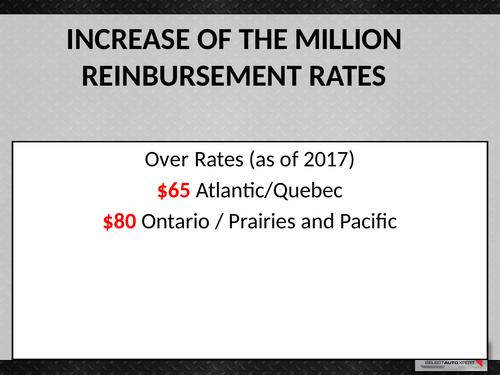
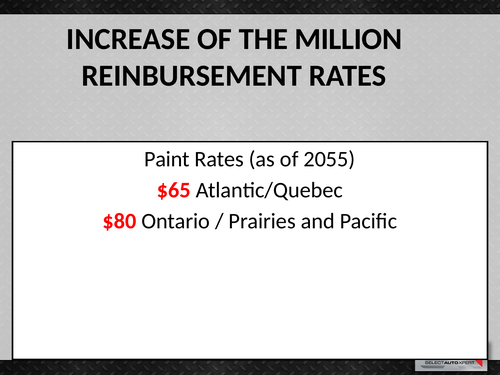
Over: Over -> Paint (167, 159)
2017: 2017 -> 2055 (329, 159)
